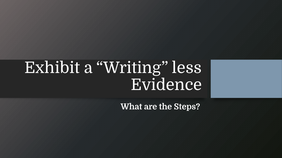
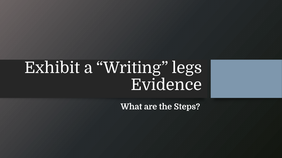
less: less -> legs (187, 68)
